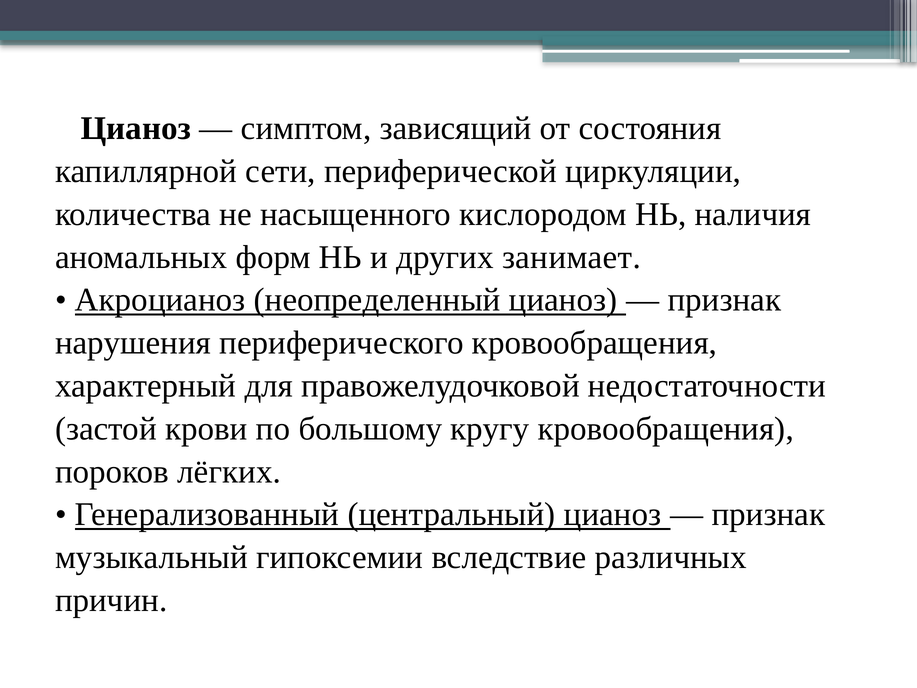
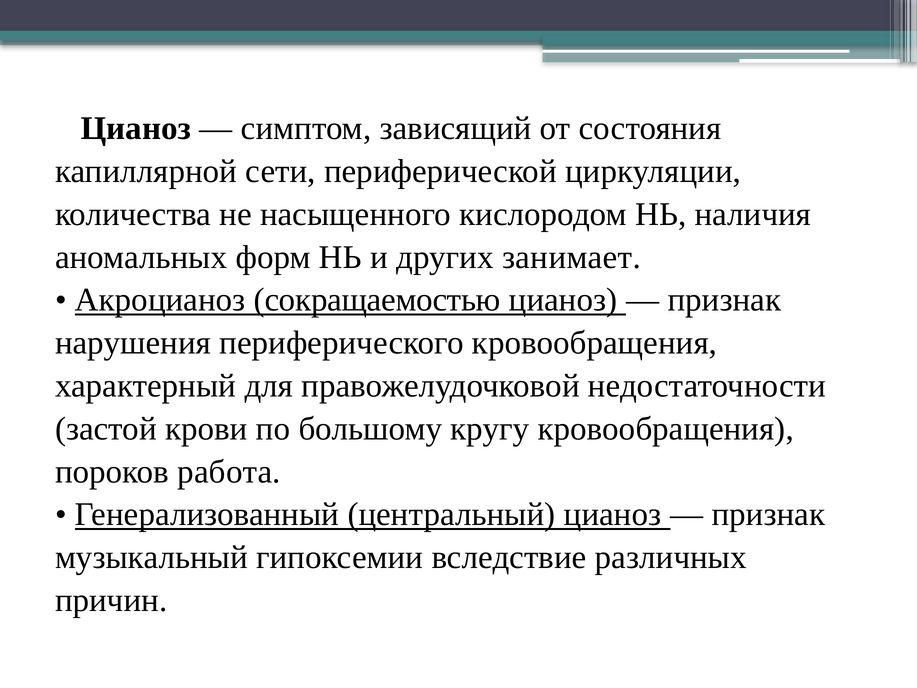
неопределенный: неопределенный -> сокращаемостью (377, 300)
лёгких: лёгких -> работа (229, 471)
